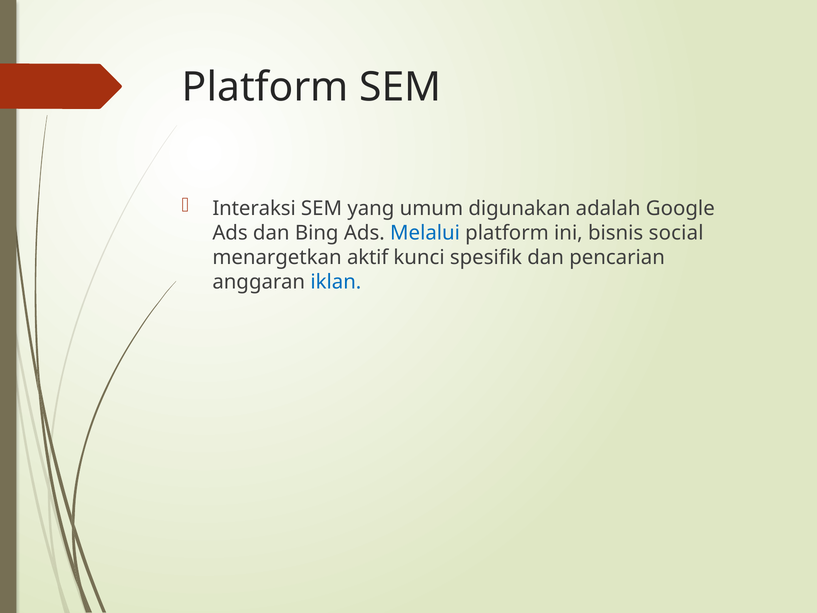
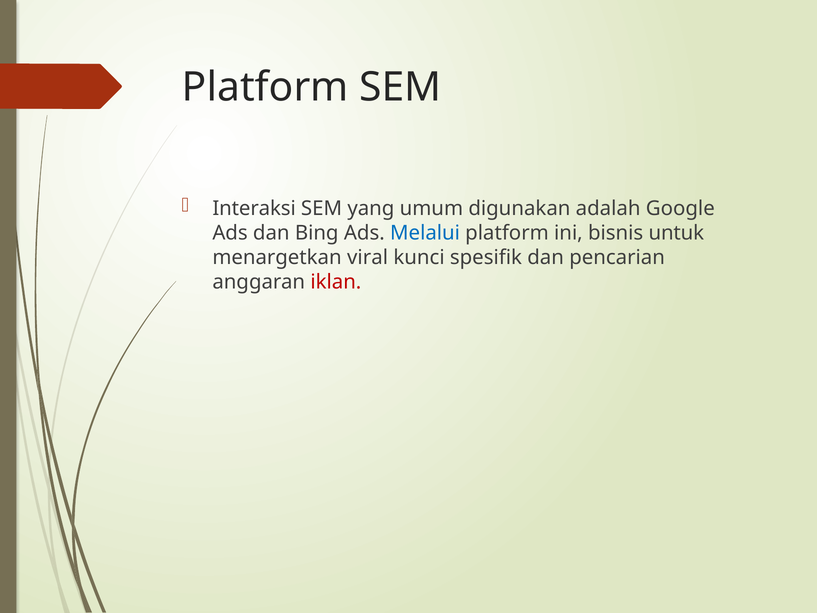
social: social -> untuk (676, 233)
aktif: aktif -> viral (368, 257)
iklan colour: blue -> red (336, 282)
